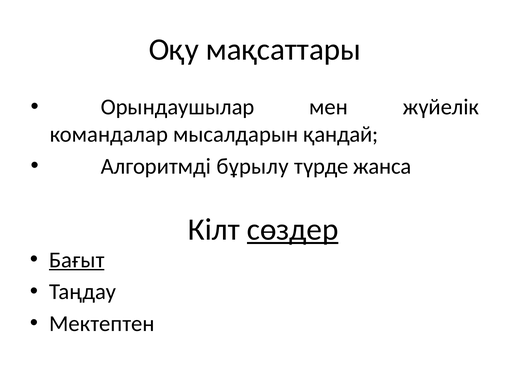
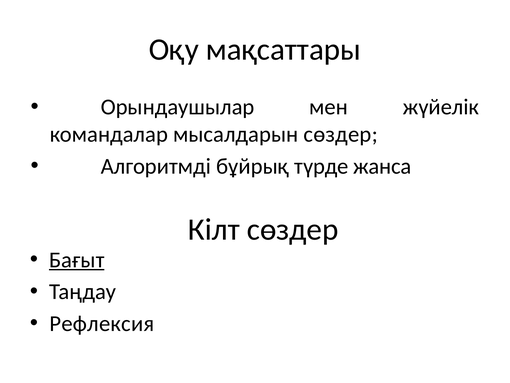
мысалдарын қандай: қандай -> сөздер (341, 134)
бұрылу: бұрылу -> бұйрық (253, 166)
сөздер underline: present -> none (293, 229)
Мектептен: Мектептен -> Рефлексия (102, 323)
